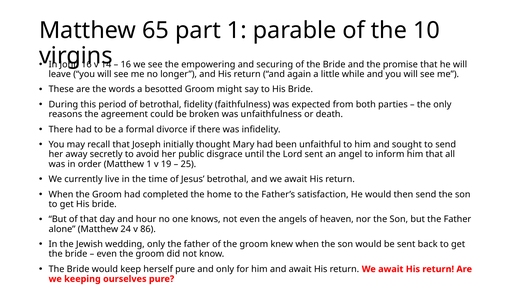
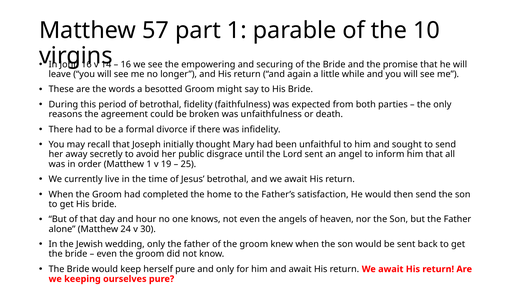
65: 65 -> 57 (156, 30)
86: 86 -> 30 (148, 229)
